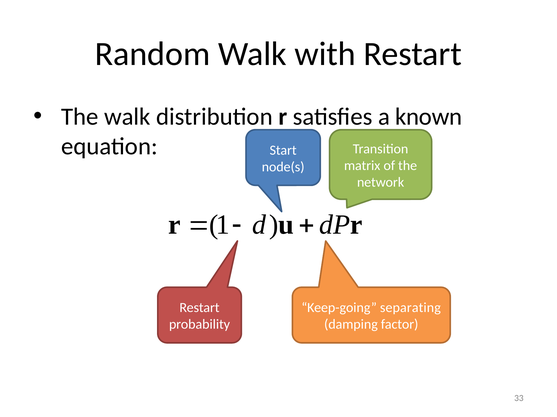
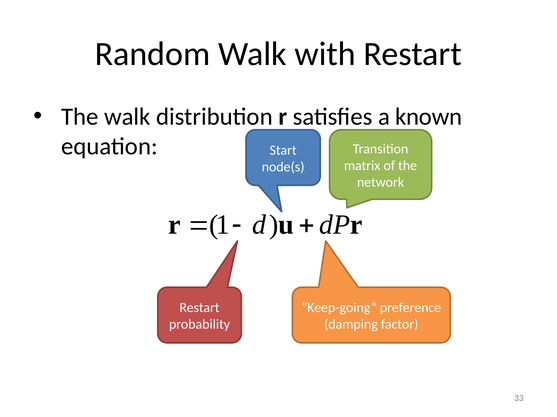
separating: separating -> preference (411, 308)
